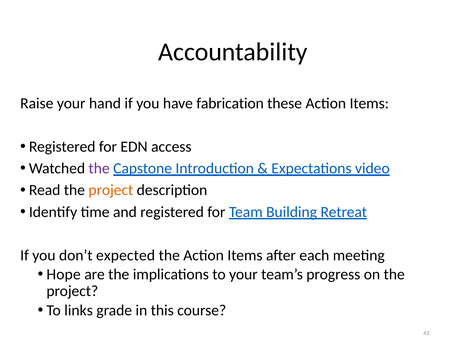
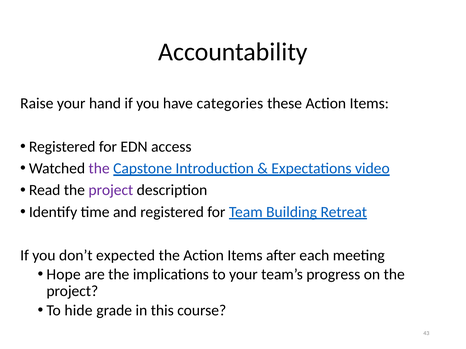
fabrication: fabrication -> categories (230, 104)
project colour: orange -> purple (111, 190)
links: links -> hide (78, 311)
